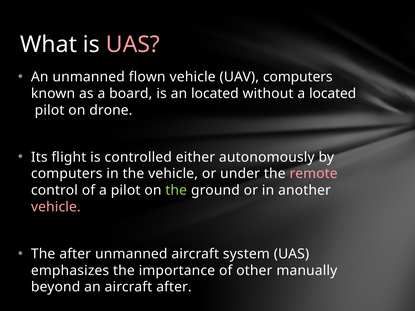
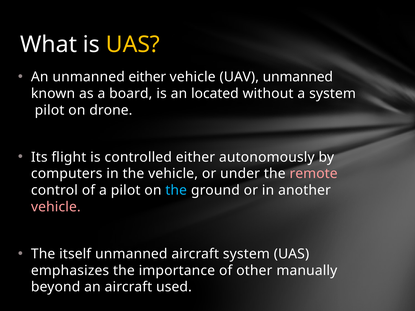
UAS colour: pink -> yellow (133, 44)
unmanned flown: flown -> either (147, 77)
UAV computers: computers -> unmanned (298, 77)
a located: located -> system (333, 94)
the colour: light green -> light blue (176, 190)
The after: after -> itself (75, 254)
aircraft after: after -> used (174, 287)
